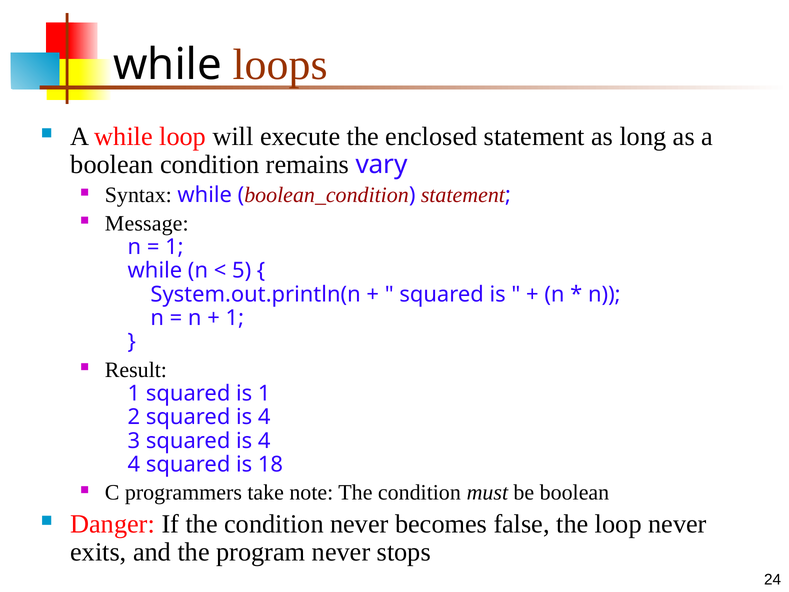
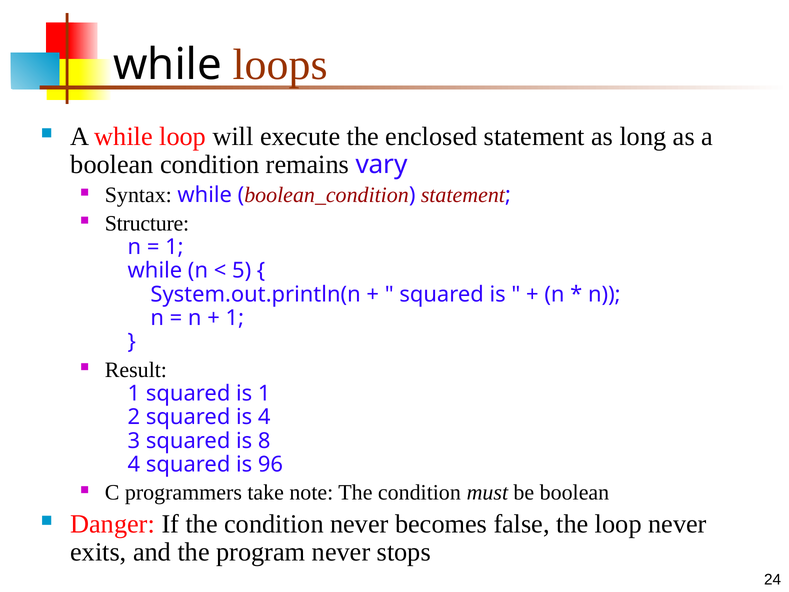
Message: Message -> Structure (147, 223)
3 squared is 4: 4 -> 8 (264, 441)
18: 18 -> 96 (270, 464)
